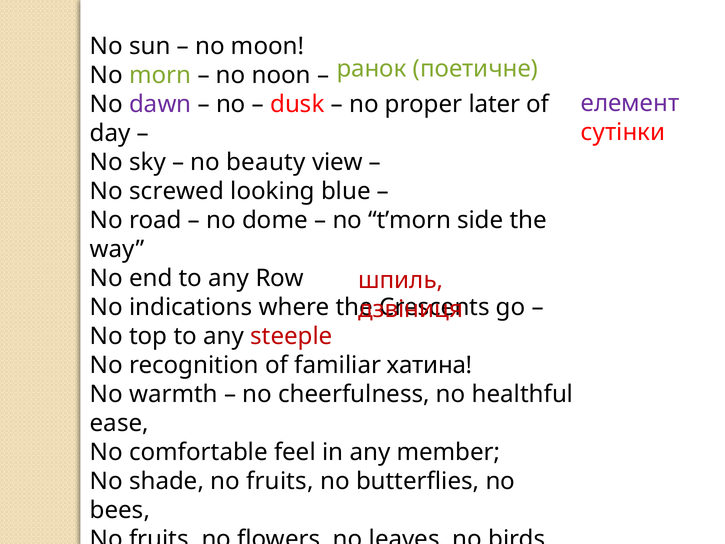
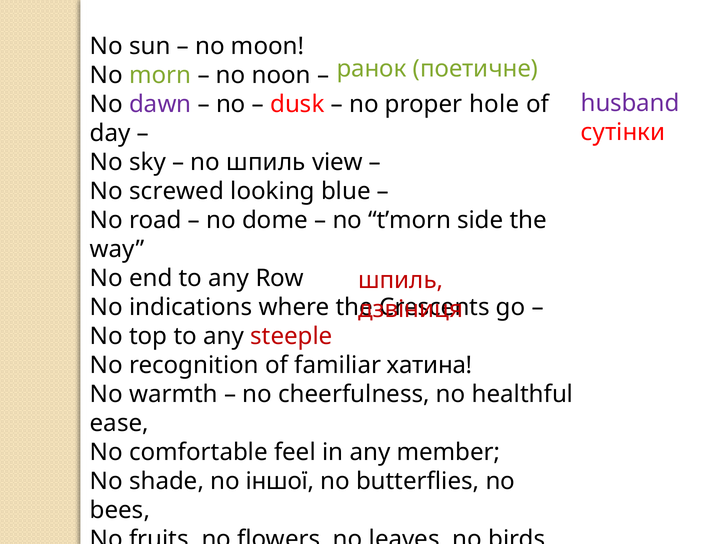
елемент: елемент -> husband (630, 103)
later: later -> hole (494, 104)
no beauty: beauty -> шпиль (266, 162)
shade no fruits: fruits -> іншої (280, 481)
